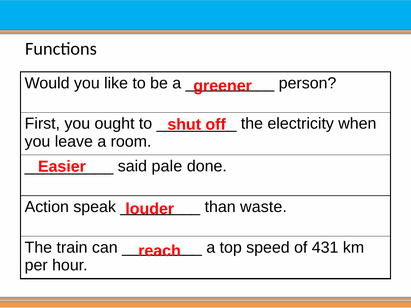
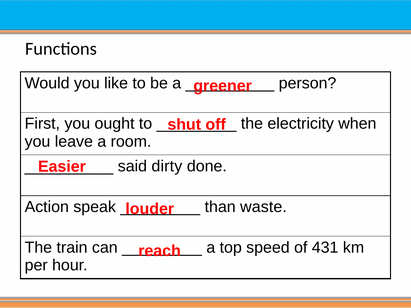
pale: pale -> dirty (167, 166)
